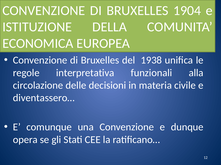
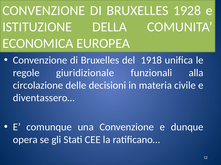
1904: 1904 -> 1928 (187, 11)
1938: 1938 -> 1918 (151, 60)
interpretativa: interpretativa -> giuridizionale (85, 73)
